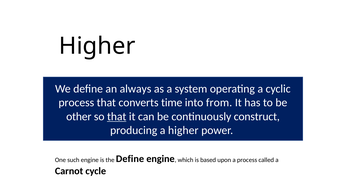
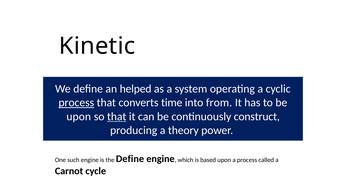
Higher: Higher -> Kinetic (97, 46)
always: always -> helped (136, 89)
process underline: none -> present (76, 102)
other: other -> upon (79, 116)
a higher: higher -> theory (183, 130)
